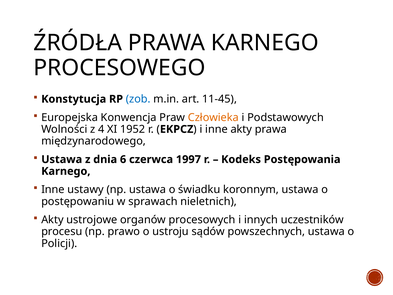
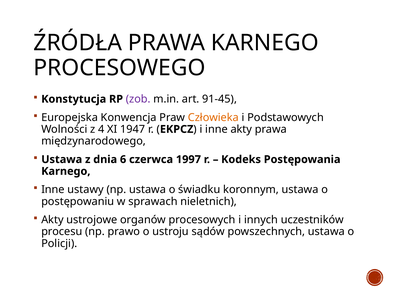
zob colour: blue -> purple (138, 99)
11-45: 11-45 -> 91-45 (220, 99)
1952: 1952 -> 1947 (133, 129)
